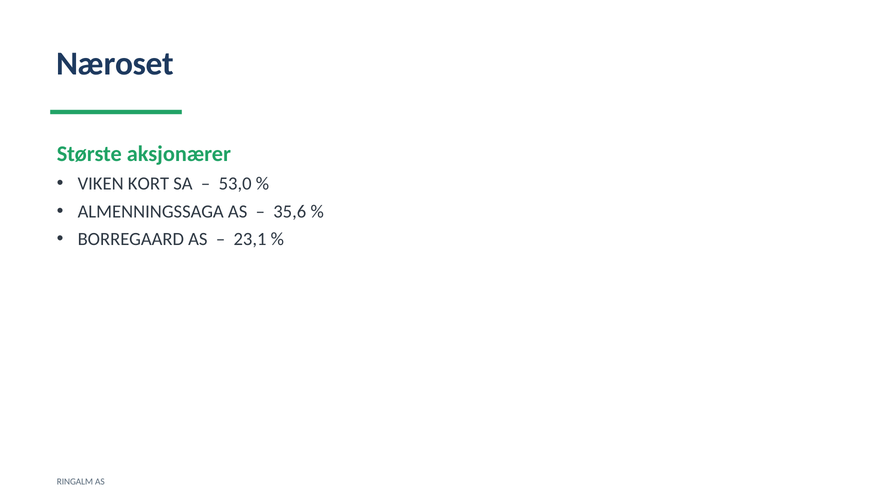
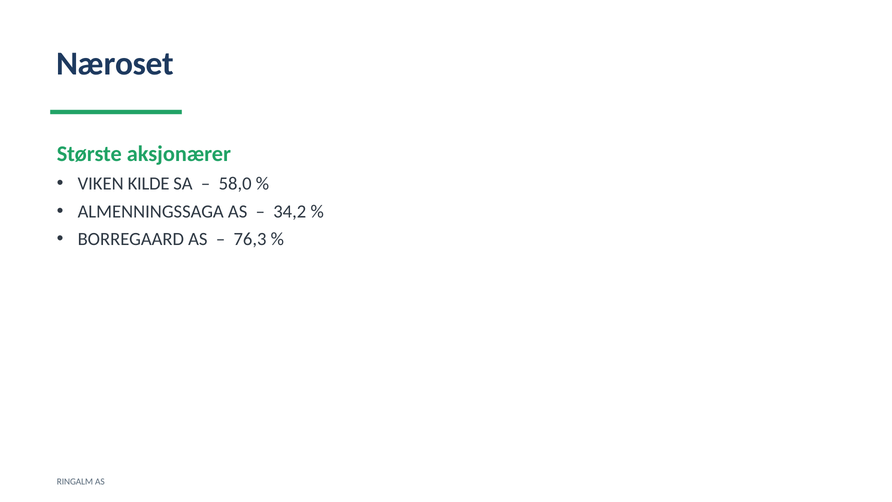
KORT: KORT -> KILDE (149, 183)
53,0: 53,0 -> 58,0 (235, 183)
35,6: 35,6 -> 34,2 (290, 211)
23,1: 23,1 -> 76,3 (250, 239)
